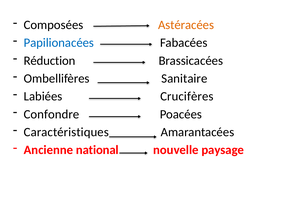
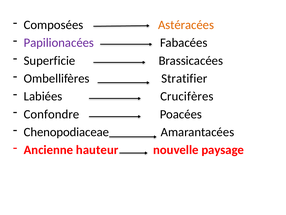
Papilionacées colour: blue -> purple (59, 43)
Réduction: Réduction -> Superficie (49, 60)
Sanitaire: Sanitaire -> Stratifier (184, 78)
Caractéristiques: Caractéristiques -> Chenopodiaceae (66, 132)
national: national -> hauteur (97, 150)
